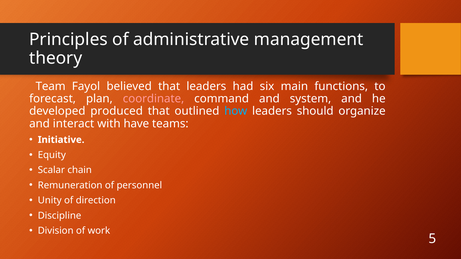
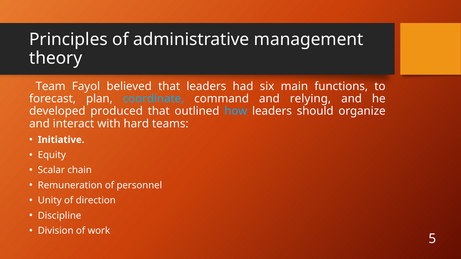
coordinate colour: pink -> light blue (154, 99)
system: system -> relying (310, 99)
have: have -> hard (136, 124)
